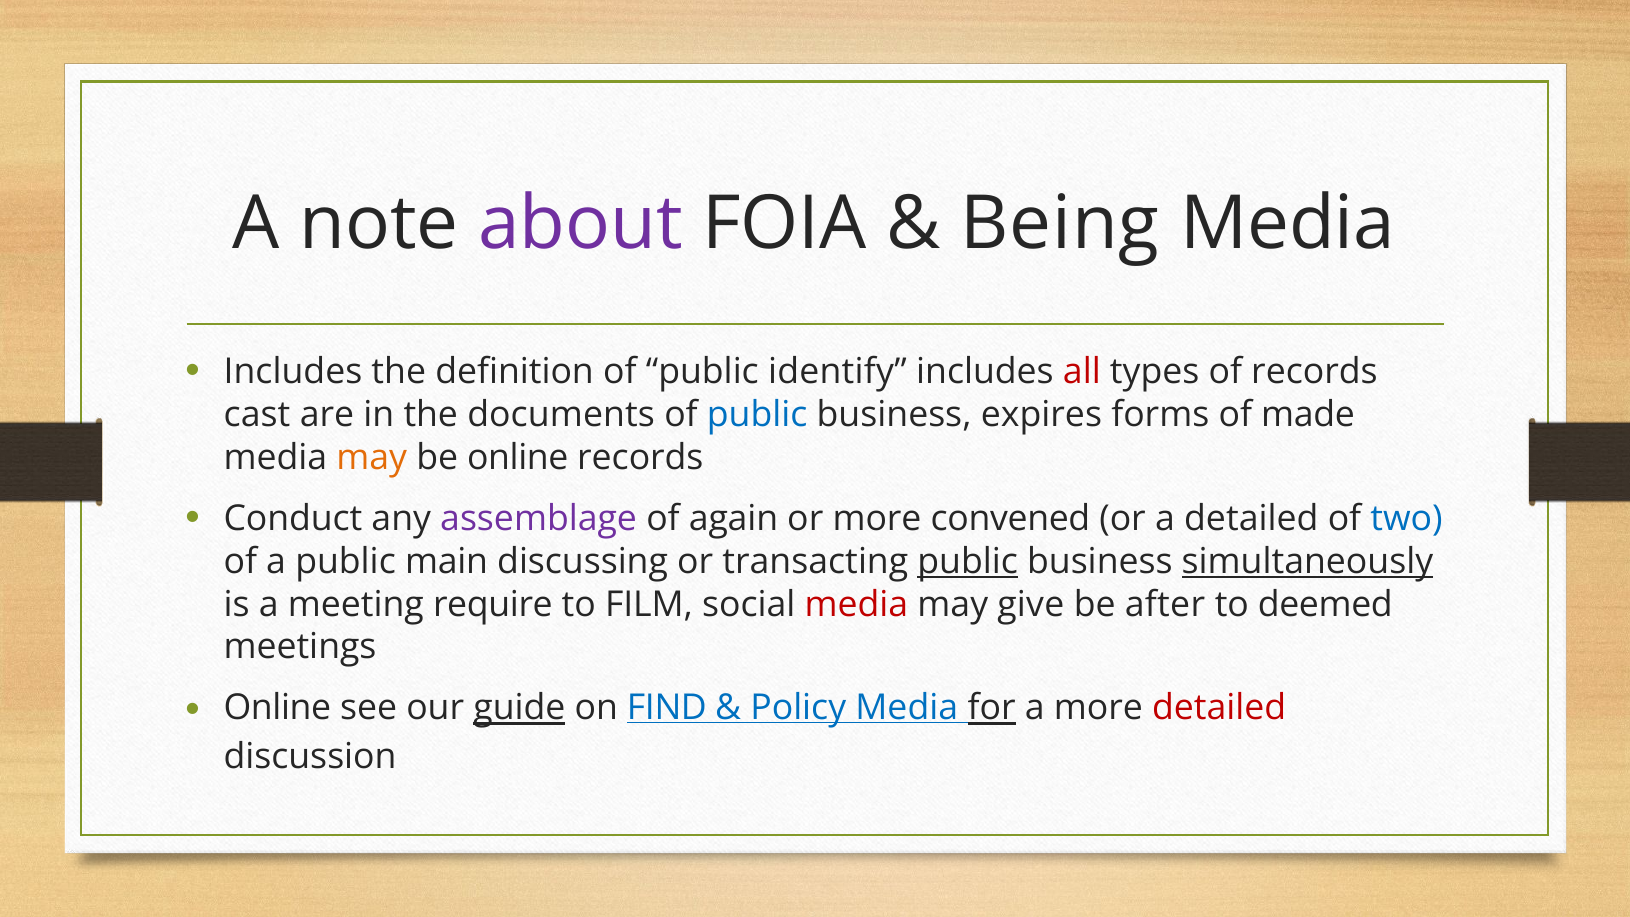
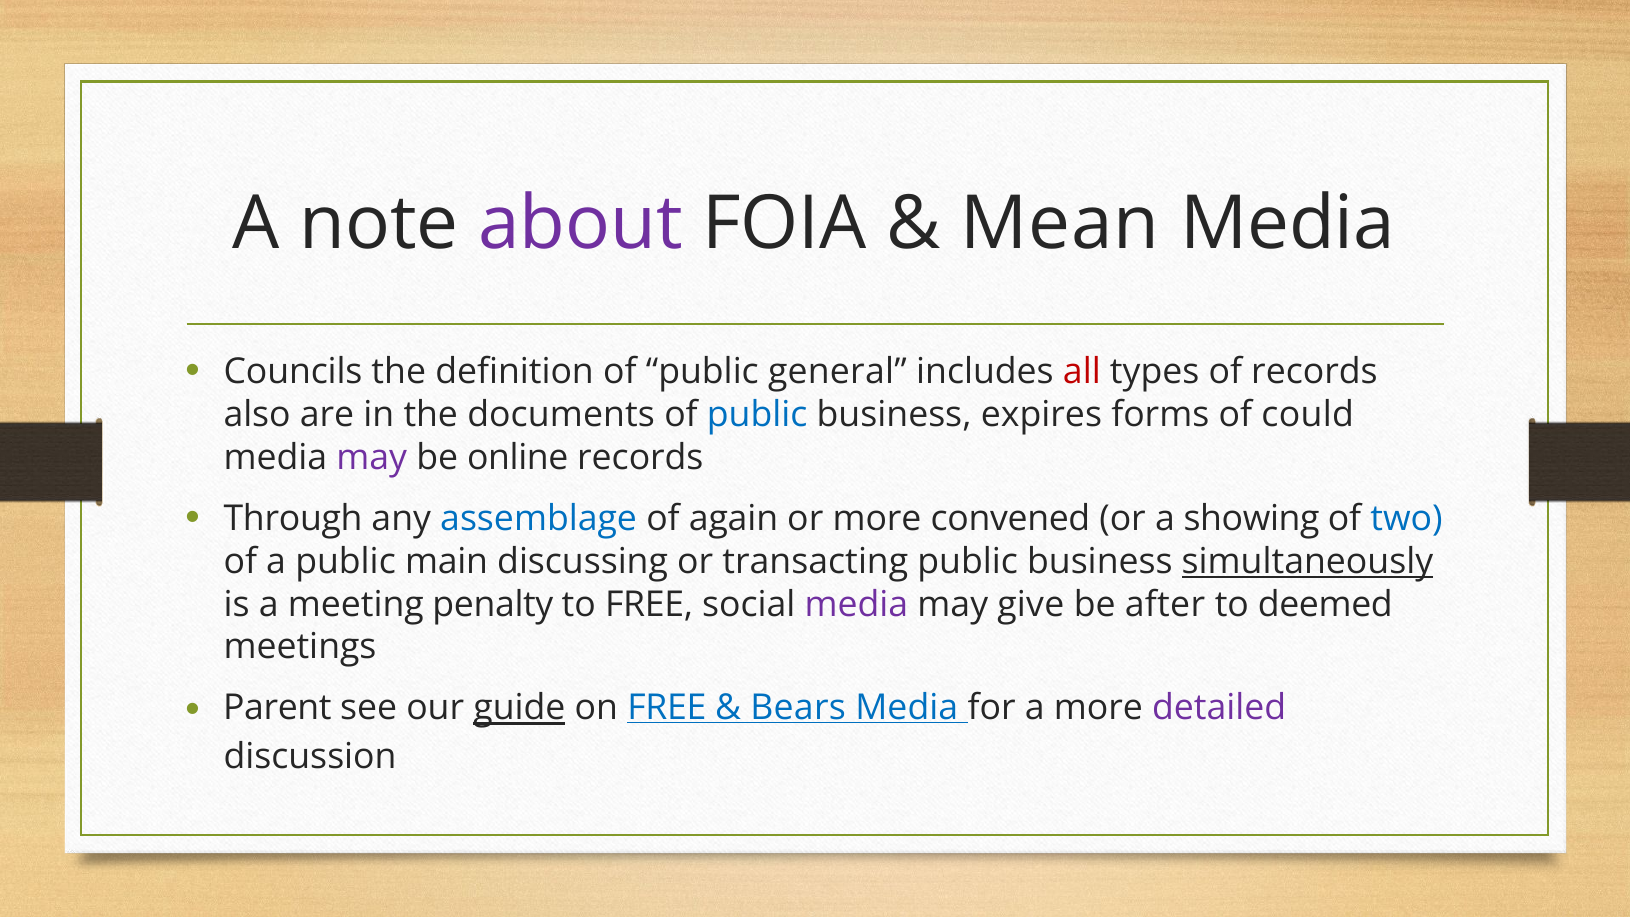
Being: Being -> Mean (1060, 224)
Includes: Includes -> Councils (293, 372)
identify: identify -> general (837, 372)
cast: cast -> also (257, 415)
made: made -> could (1308, 415)
may colour: orange -> purple (372, 457)
Conduct: Conduct -> Through (293, 519)
assemblage colour: purple -> blue (539, 519)
a detailed: detailed -> showing (1252, 519)
public underline: present -> none (968, 561)
require: require -> penalty (493, 604)
to FILM: FILM -> FREE (649, 604)
media colour: red -> purple (856, 604)
Online: Online -> Parent (277, 708)
on FIND: FIND -> FREE (667, 708)
Policy: Policy -> Bears (798, 708)
for underline: present -> none (992, 708)
detailed colour: red -> purple (1219, 708)
